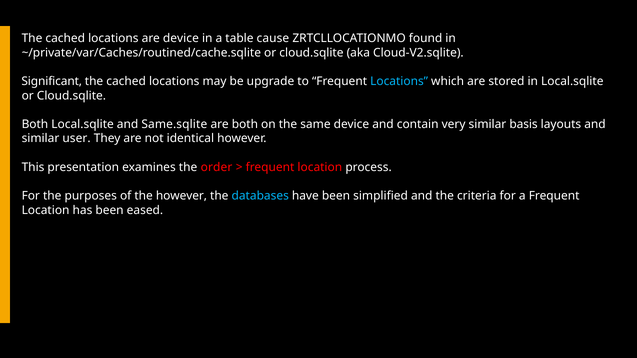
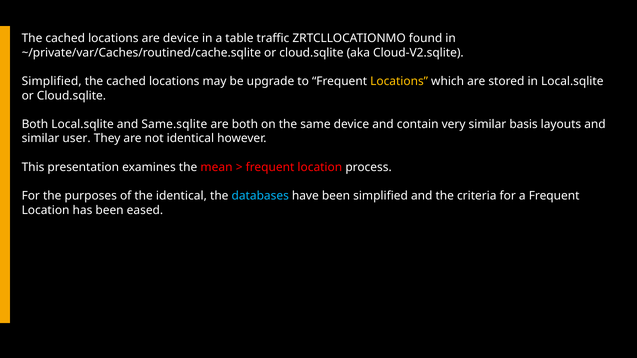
cause: cause -> traffic (273, 38)
Significant: Significant -> Simplified (52, 81)
Locations colour: light blue -> yellow (399, 81)
order: order -> mean (217, 167)
the however: however -> identical (181, 196)
